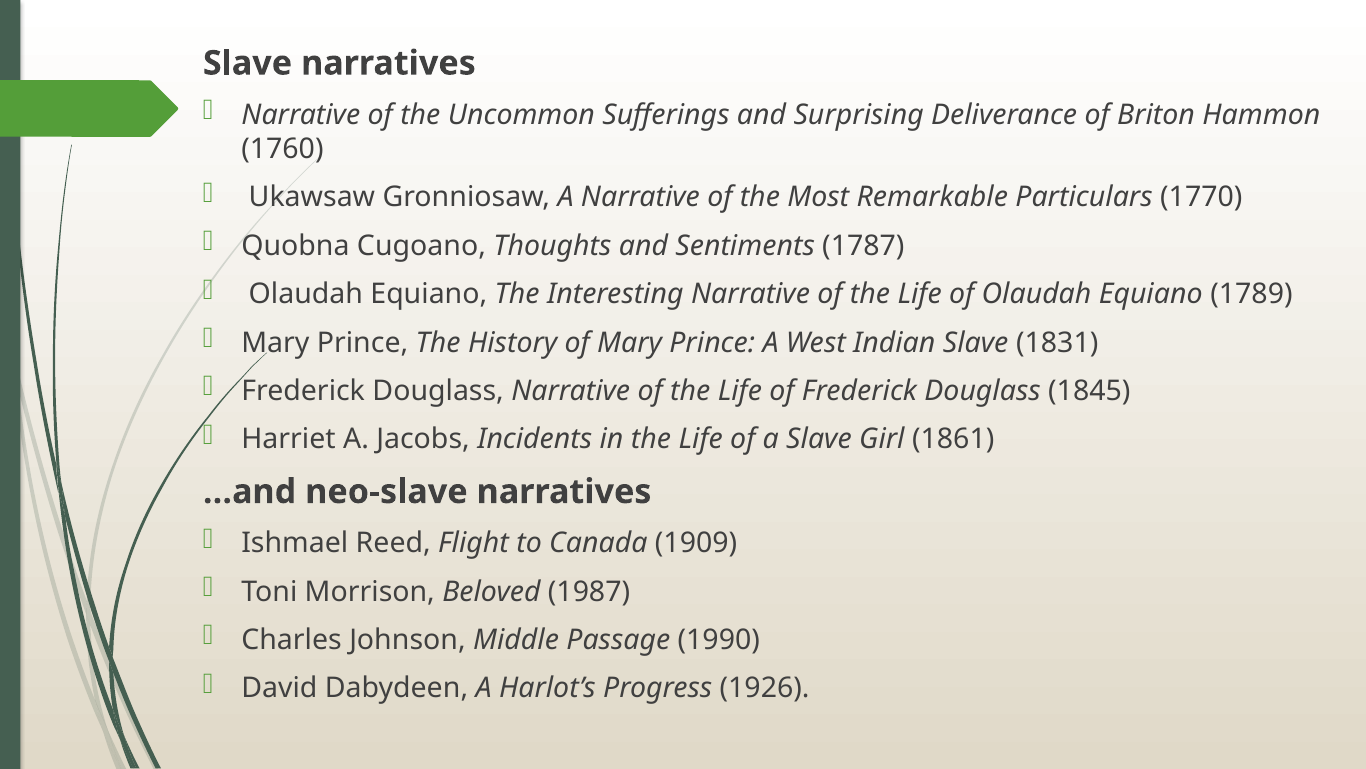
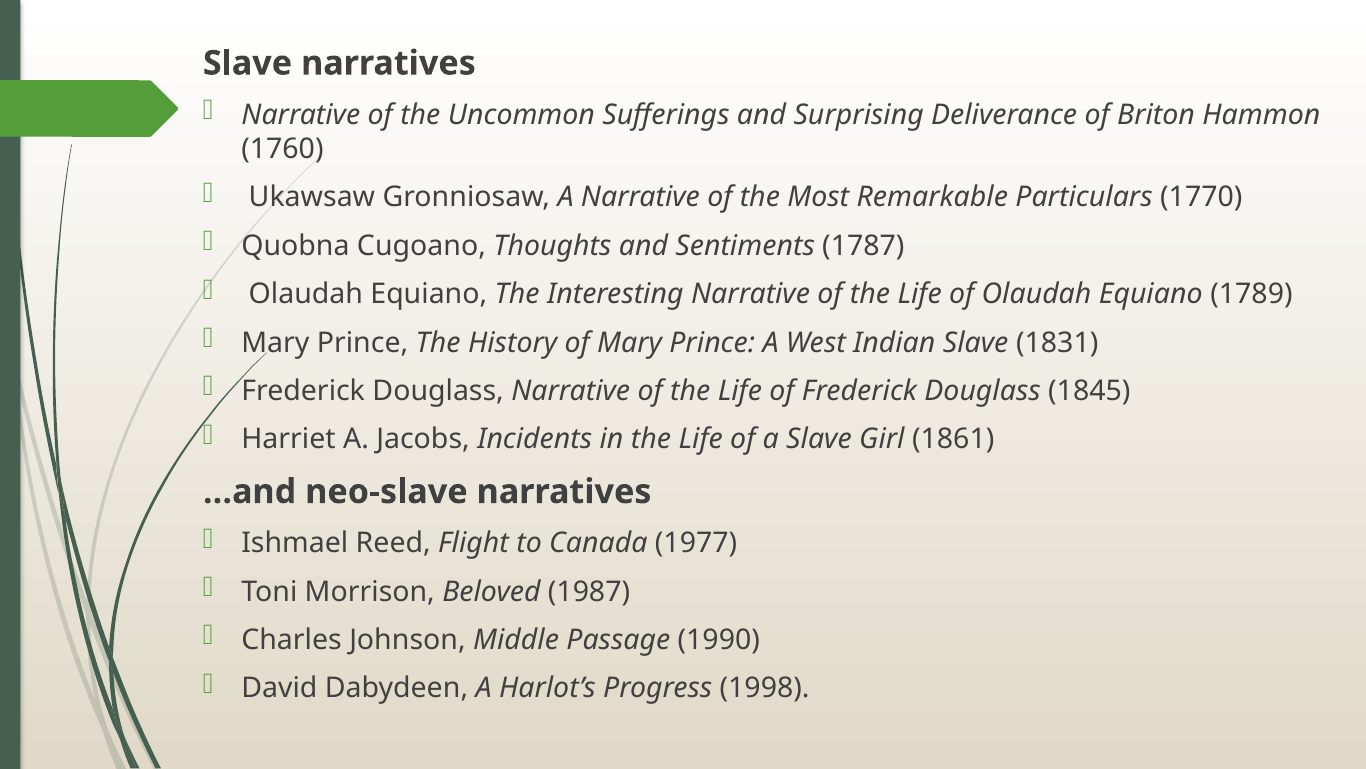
1909: 1909 -> 1977 (696, 543)
1926: 1926 -> 1998 (765, 688)
